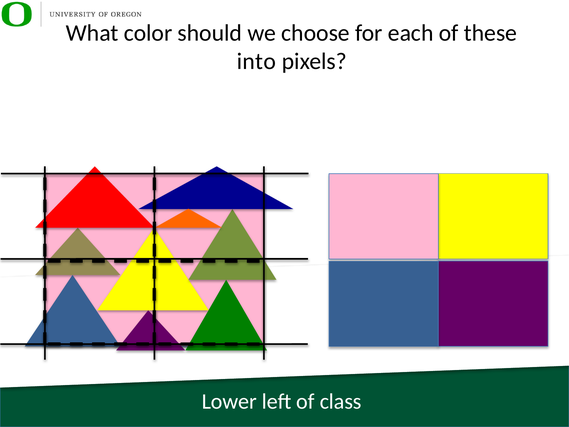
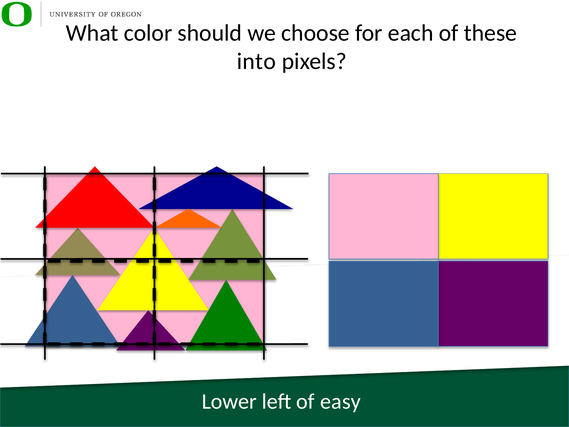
class: class -> easy (340, 401)
